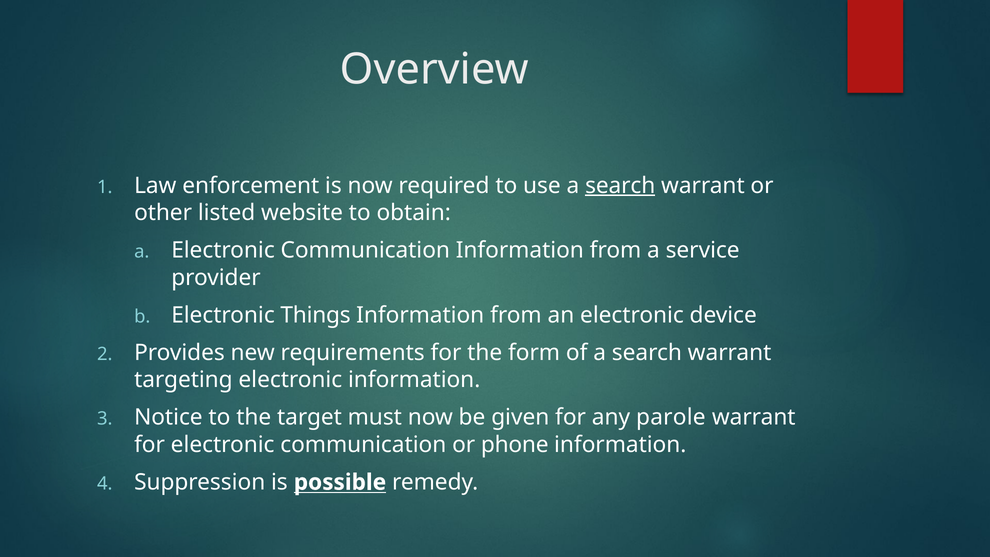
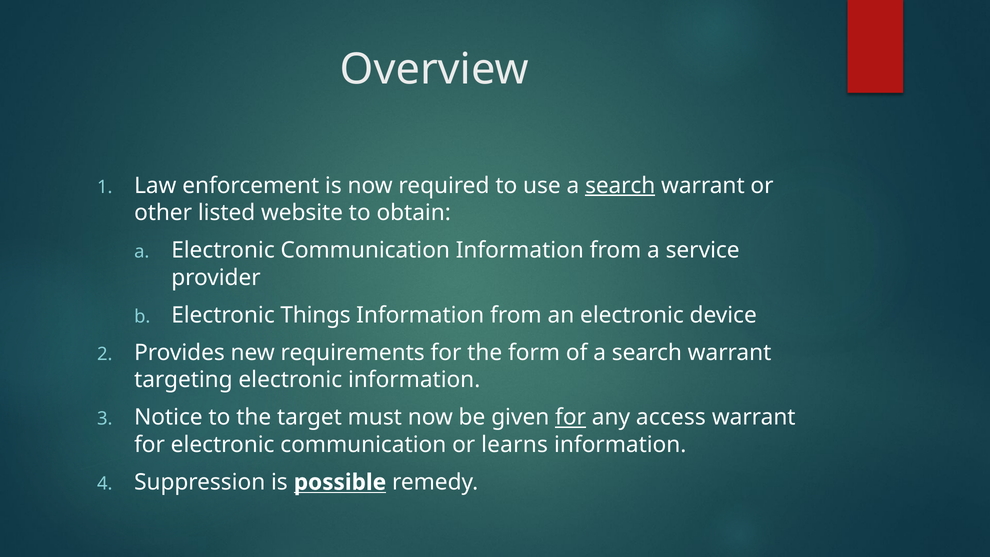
for underline: none -> present (571, 417)
parole: parole -> access (671, 417)
phone: phone -> learns (515, 445)
